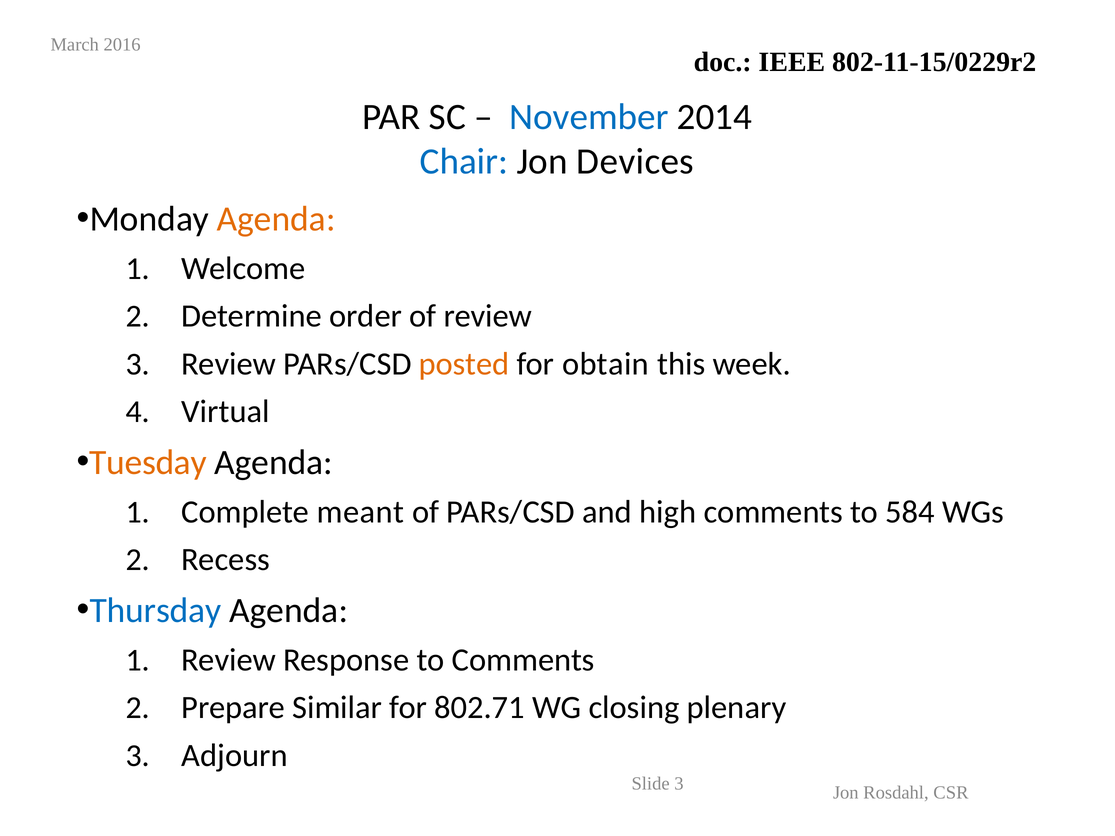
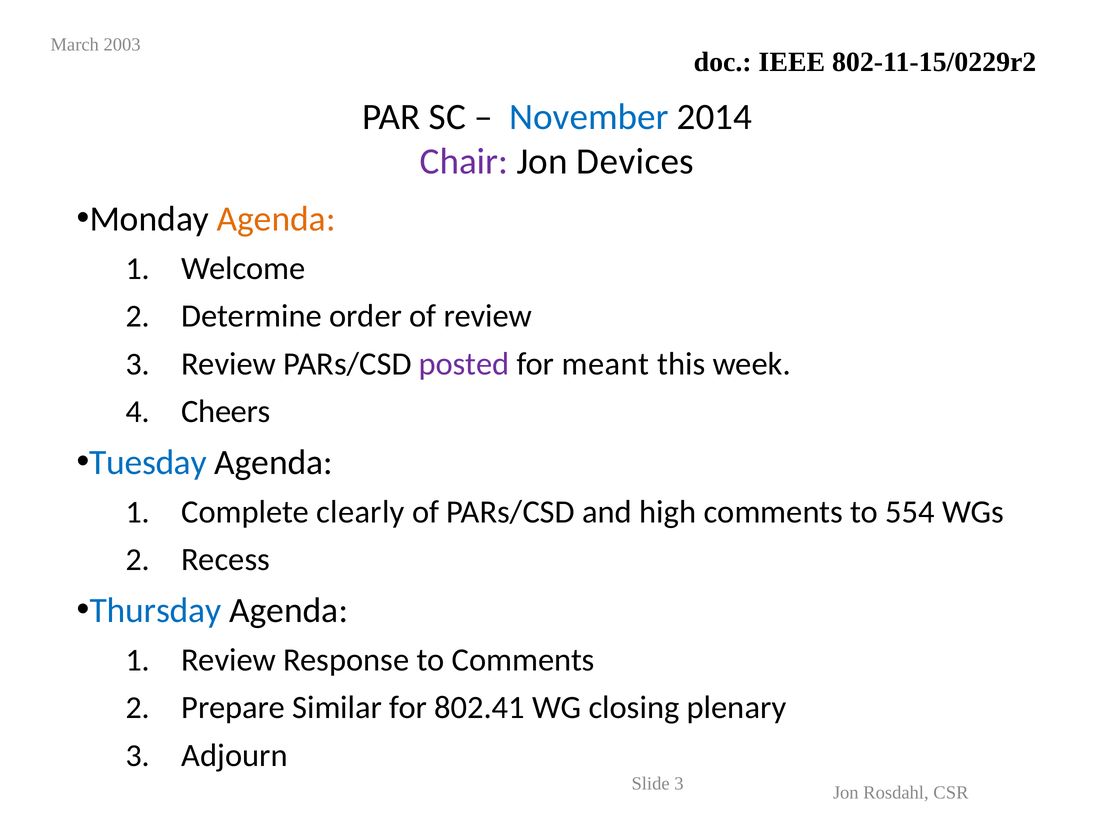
2016: 2016 -> 2003 (122, 45)
Chair colour: blue -> purple (464, 162)
posted colour: orange -> purple (464, 364)
obtain: obtain -> meant (605, 364)
Virtual: Virtual -> Cheers (226, 412)
Tuesday colour: orange -> blue (148, 463)
meant: meant -> clearly (360, 512)
584: 584 -> 554 (910, 512)
802.71: 802.71 -> 802.41 (480, 708)
